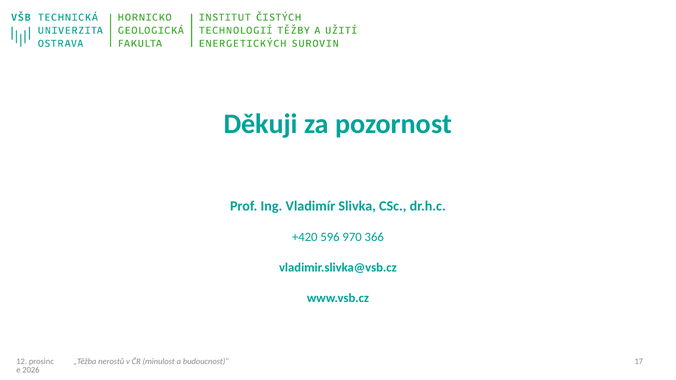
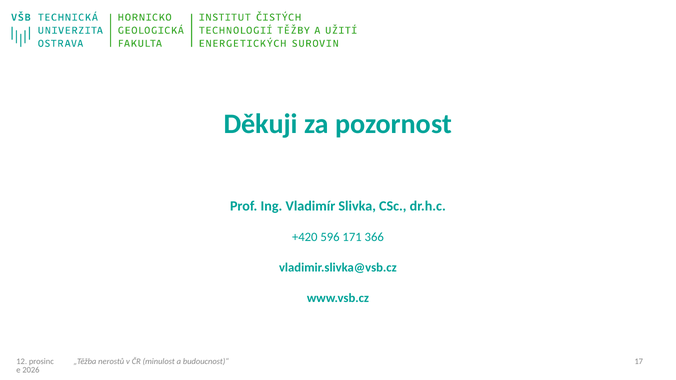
970: 970 -> 171 (352, 237)
